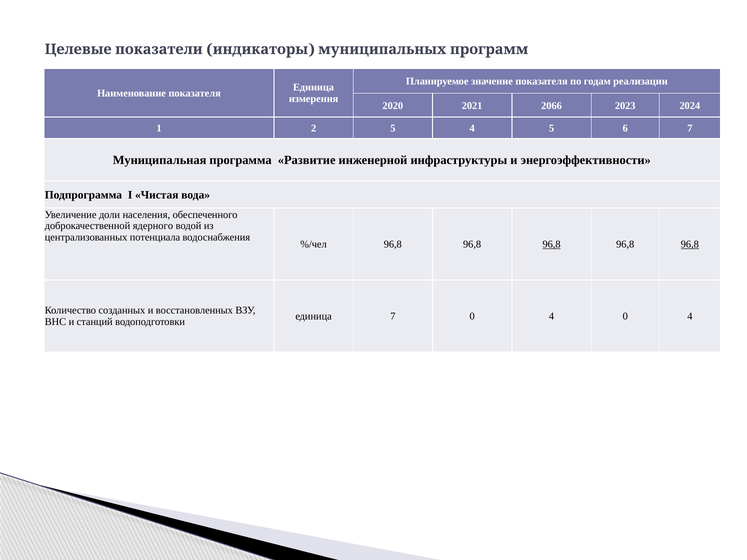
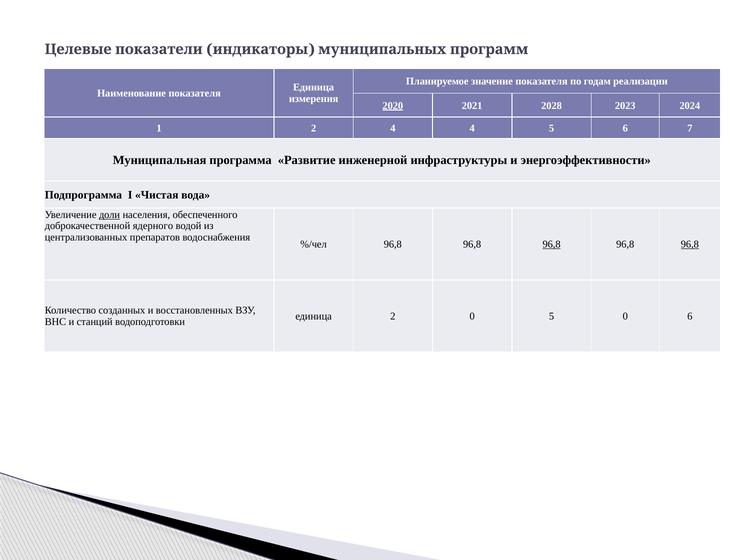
2020 underline: none -> present (393, 106)
2066: 2066 -> 2028 (552, 106)
2 5: 5 -> 4 (393, 128)
доли underline: none -> present (110, 215)
потенциала: потенциала -> препаратов (155, 238)
единица 7: 7 -> 2 (393, 316)
4: 4 -> 5 (552, 316)
4: 4 -> 6 (690, 316)
